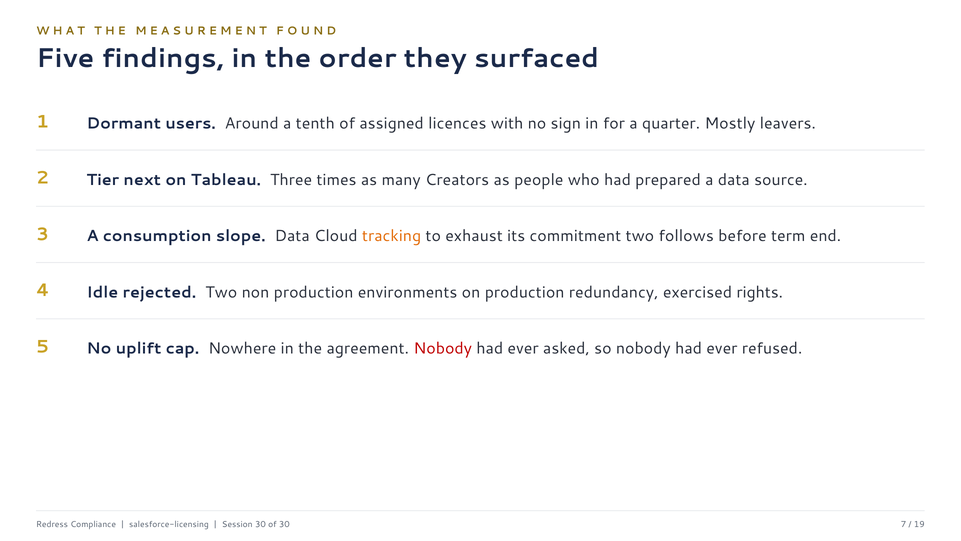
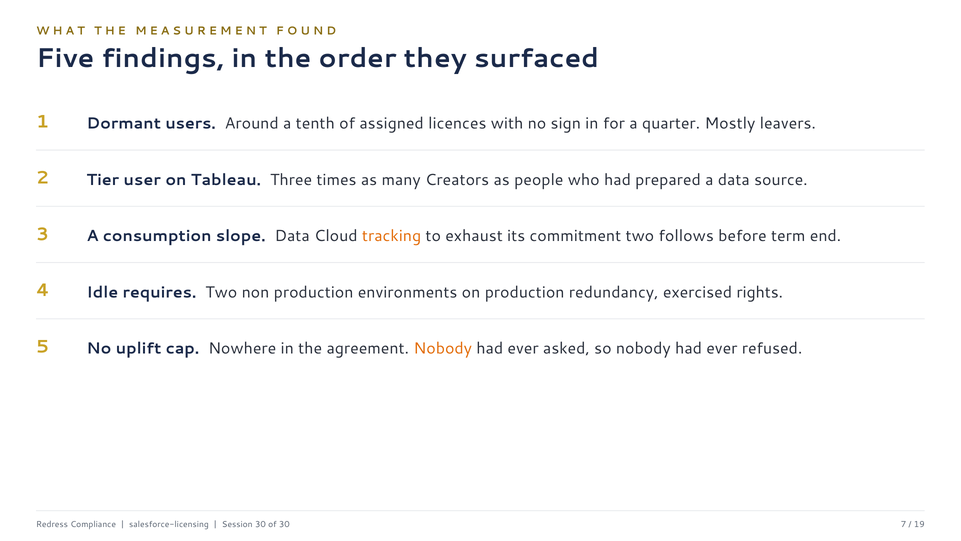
next: next -> user (142, 180)
rejected: rejected -> requires (159, 292)
Nobody colour: red -> orange (443, 348)
